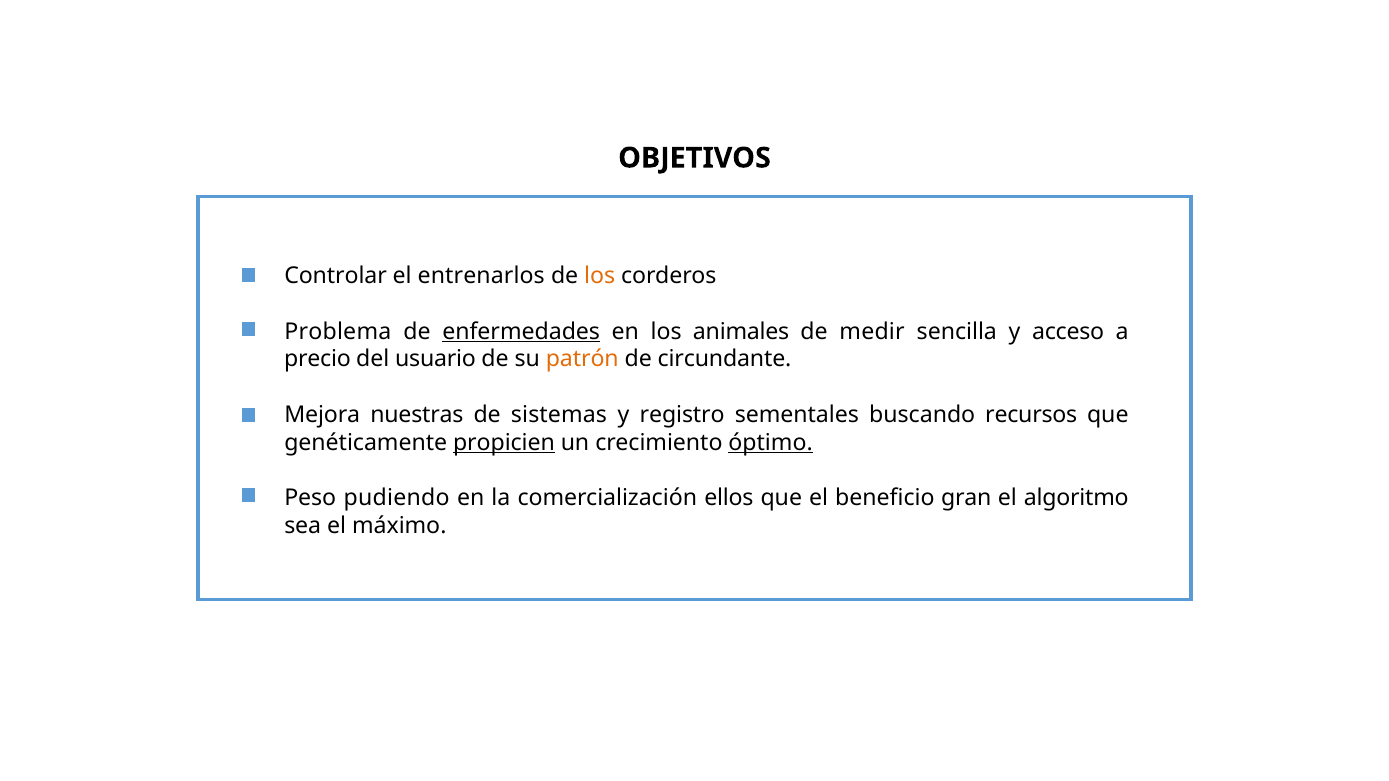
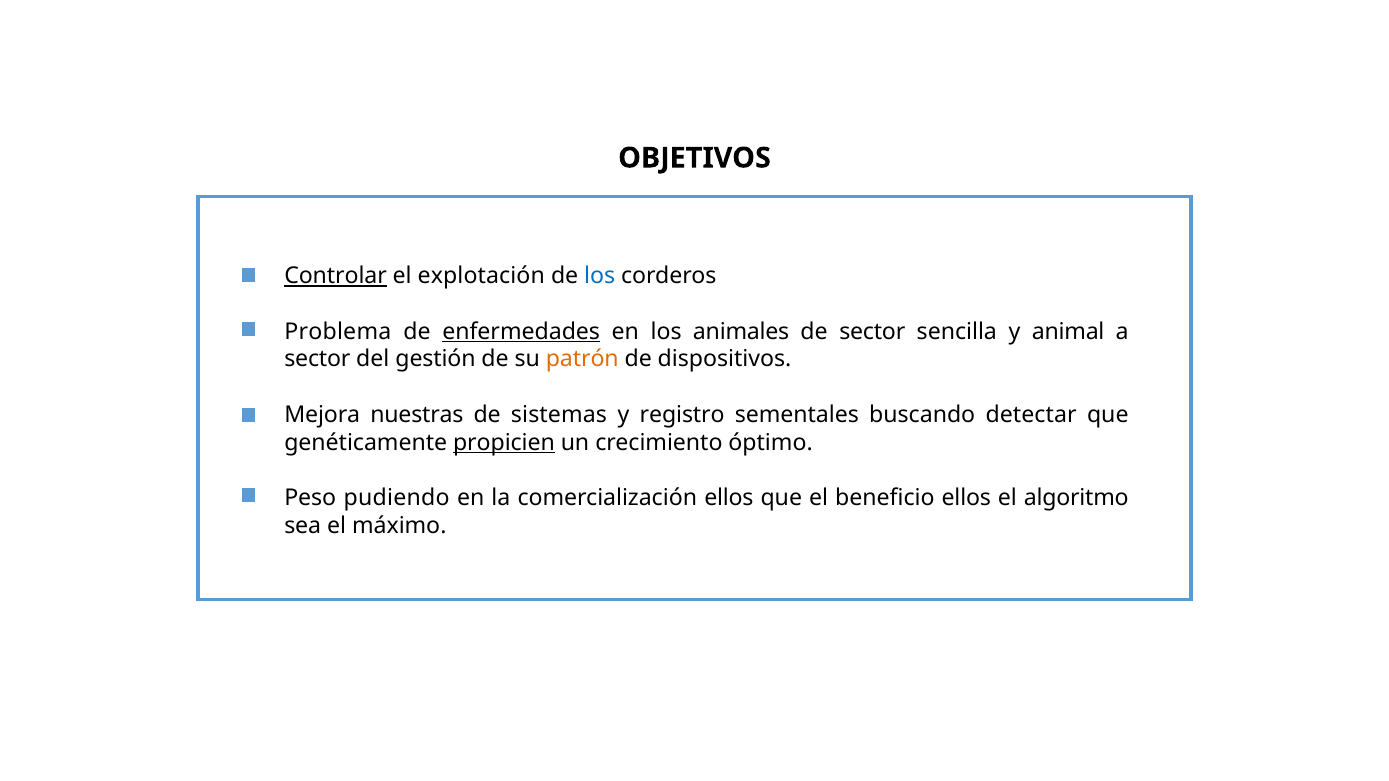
Controlar underline: none -> present (336, 276)
entrenarlos: entrenarlos -> explotación (481, 276)
los colour: orange -> blue (600, 276)
de medir: medir -> sector (872, 332)
acceso: acceso -> animal (1068, 332)
precio: precio -> sector (317, 359)
usuario: usuario -> gestión (436, 359)
circundante: circundante -> dispositivos (724, 359)
recursos: recursos -> detectar (1031, 415)
óptimo underline: present -> none (771, 443)
beneficio gran: gran -> ellos (966, 498)
